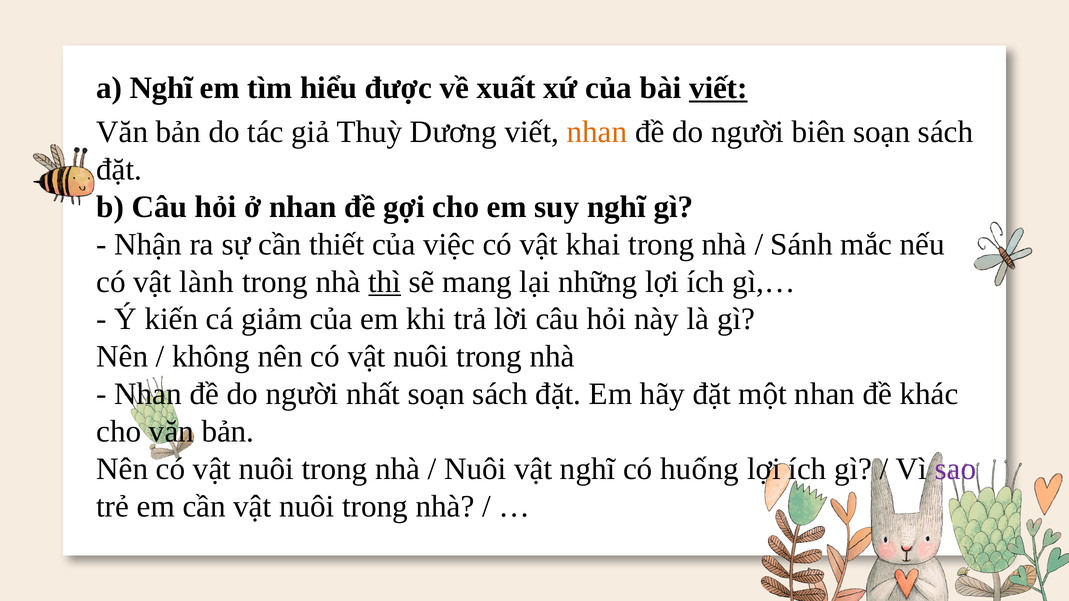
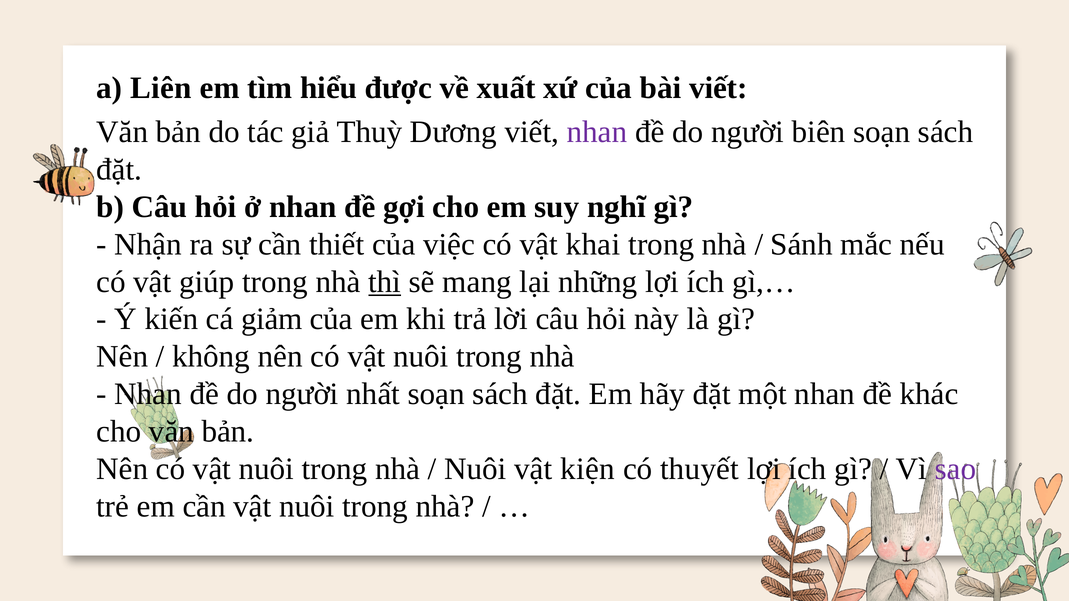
a Nghĩ: Nghĩ -> Liên (161, 88)
viết underline: present -> none (718, 88)
nhan colour: orange -> purple (597, 132)
lành: lành -> giúp (207, 282)
vật nghĩ: nghĩ -> kiện (587, 469)
huống: huống -> thuyết (700, 469)
